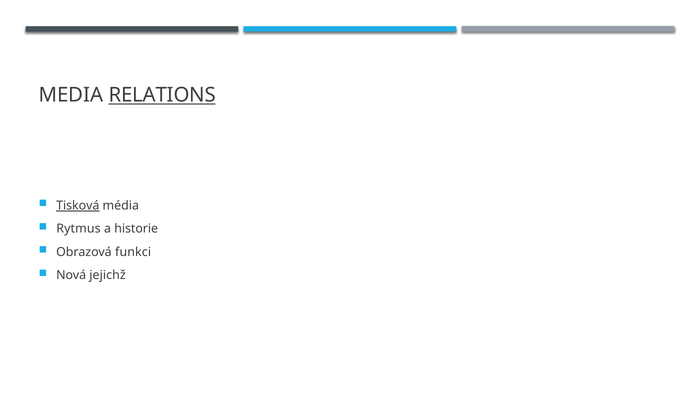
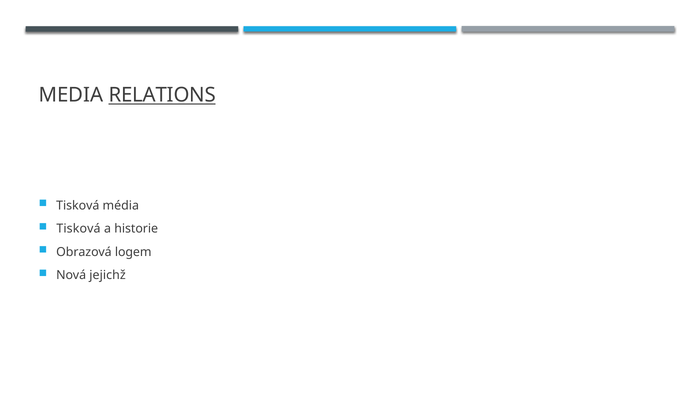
Tisková underline: present -> none (78, 205)
Rytmus: Rytmus -> Tisková (78, 229)
funkci: funkci -> logem (133, 252)
